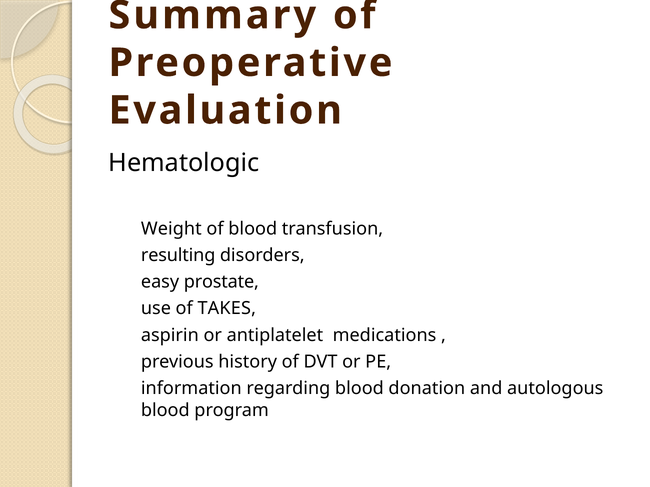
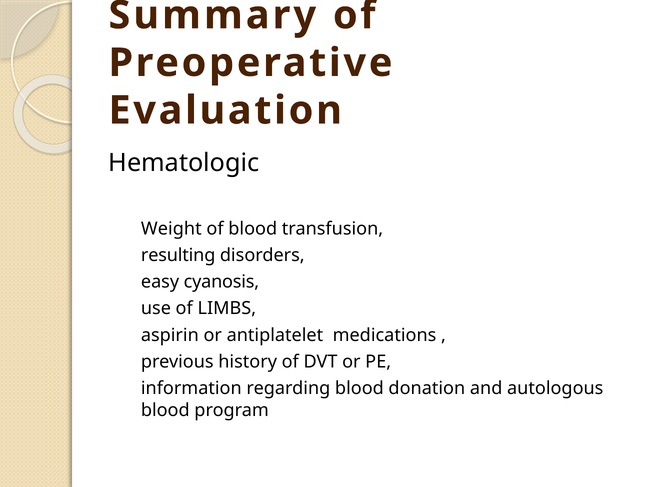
prostate: prostate -> cyanosis (221, 282)
TAKES: TAKES -> LIMBS (227, 309)
